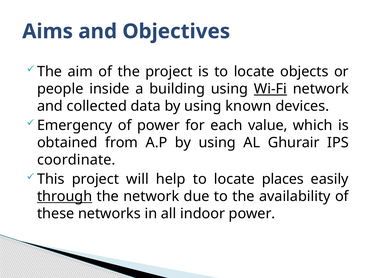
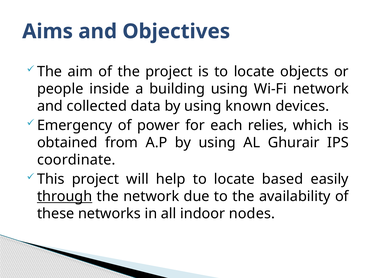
Wi-Fi underline: present -> none (270, 89)
value: value -> relies (268, 125)
places: places -> based (283, 179)
indoor power: power -> nodes (252, 214)
